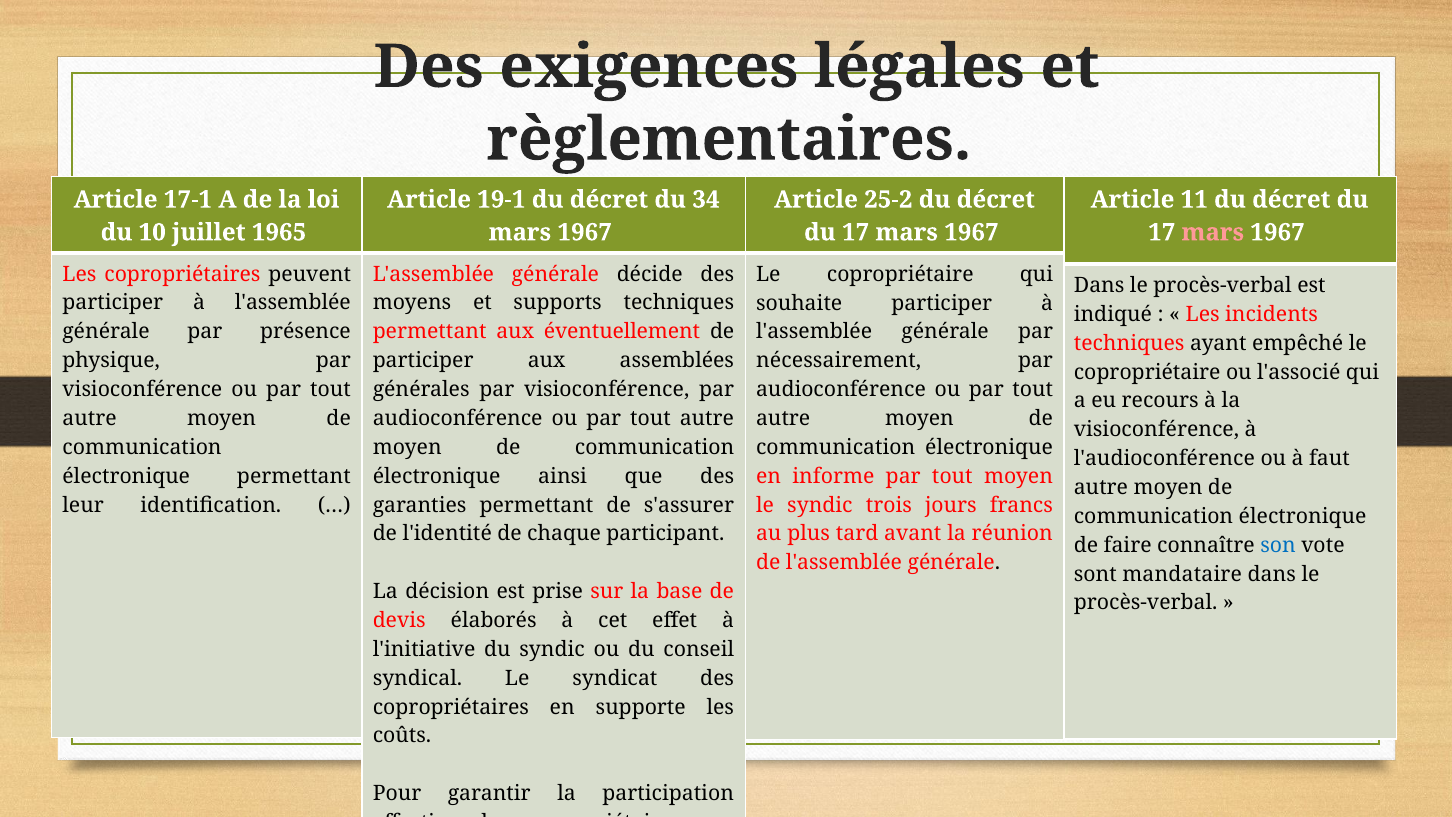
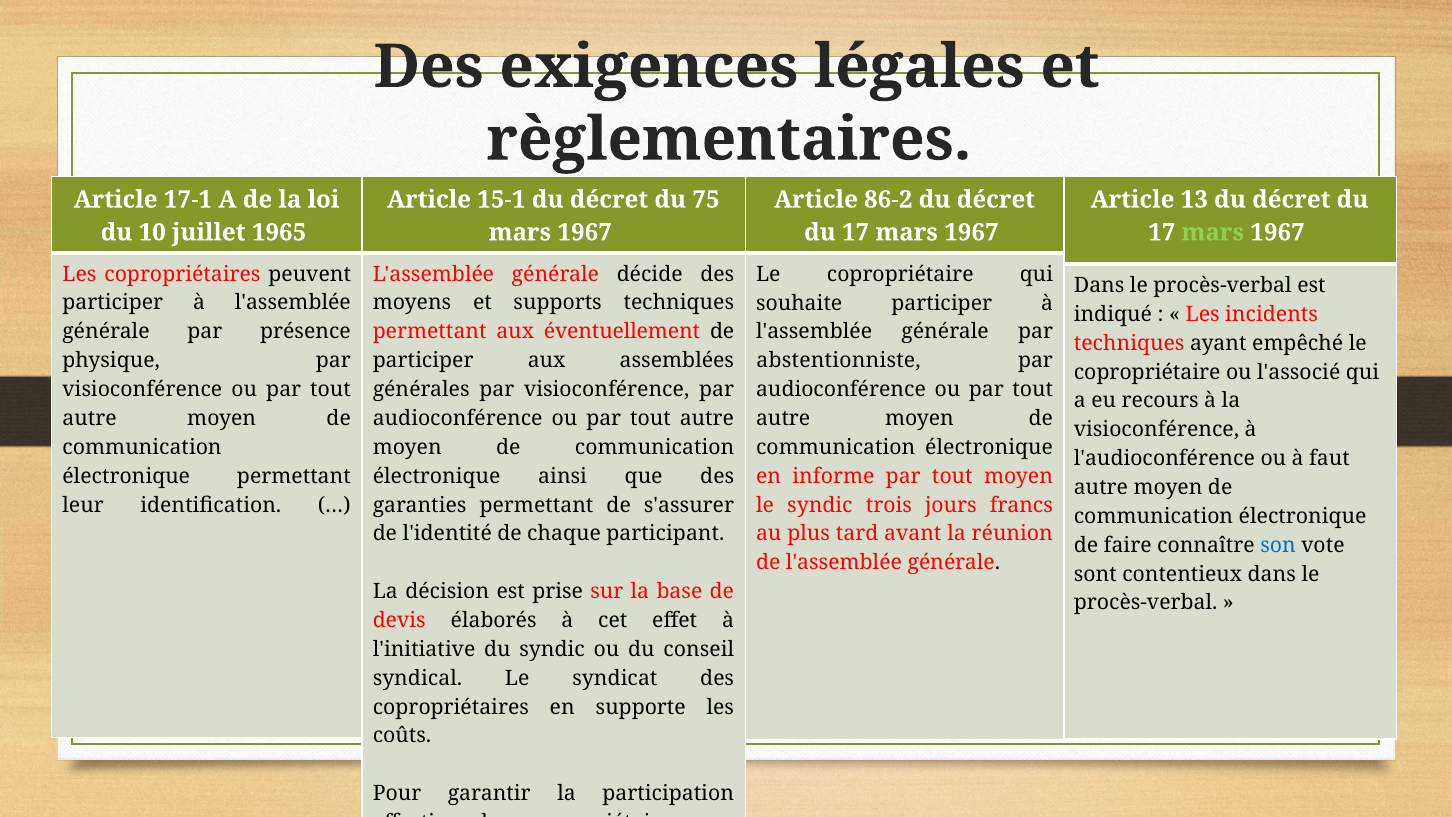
19-1: 19-1 -> 15-1 (501, 200)
34: 34 -> 75 (706, 200)
25-2: 25-2 -> 86-2 (888, 200)
11: 11 -> 13 (1194, 200)
mars colour: pink -> light green (1213, 232)
nécessairement: nécessairement -> abstentionniste (839, 361)
mandataire: mandataire -> contentieux (1182, 574)
